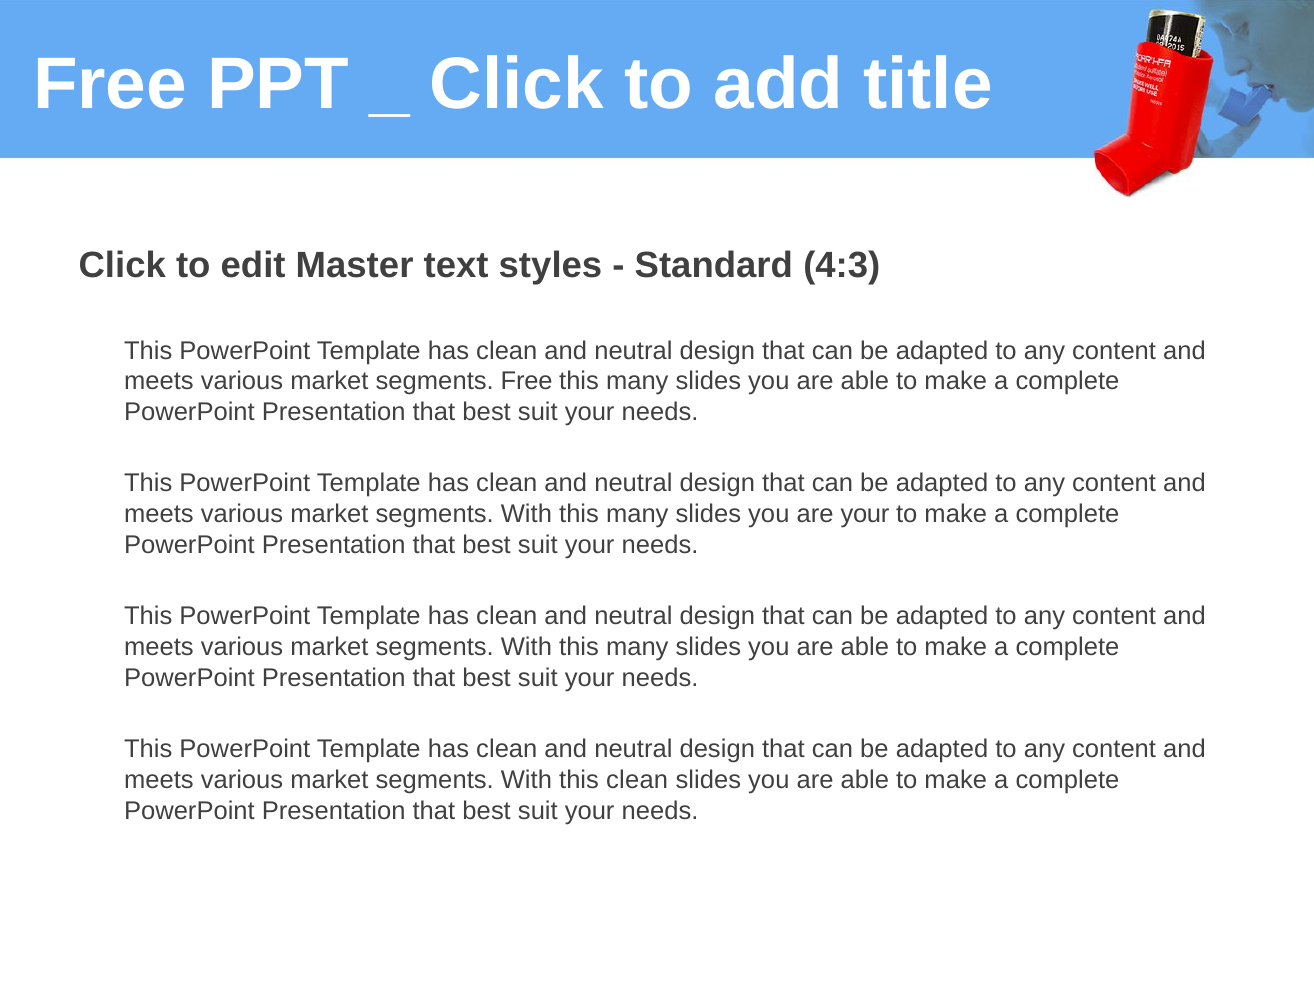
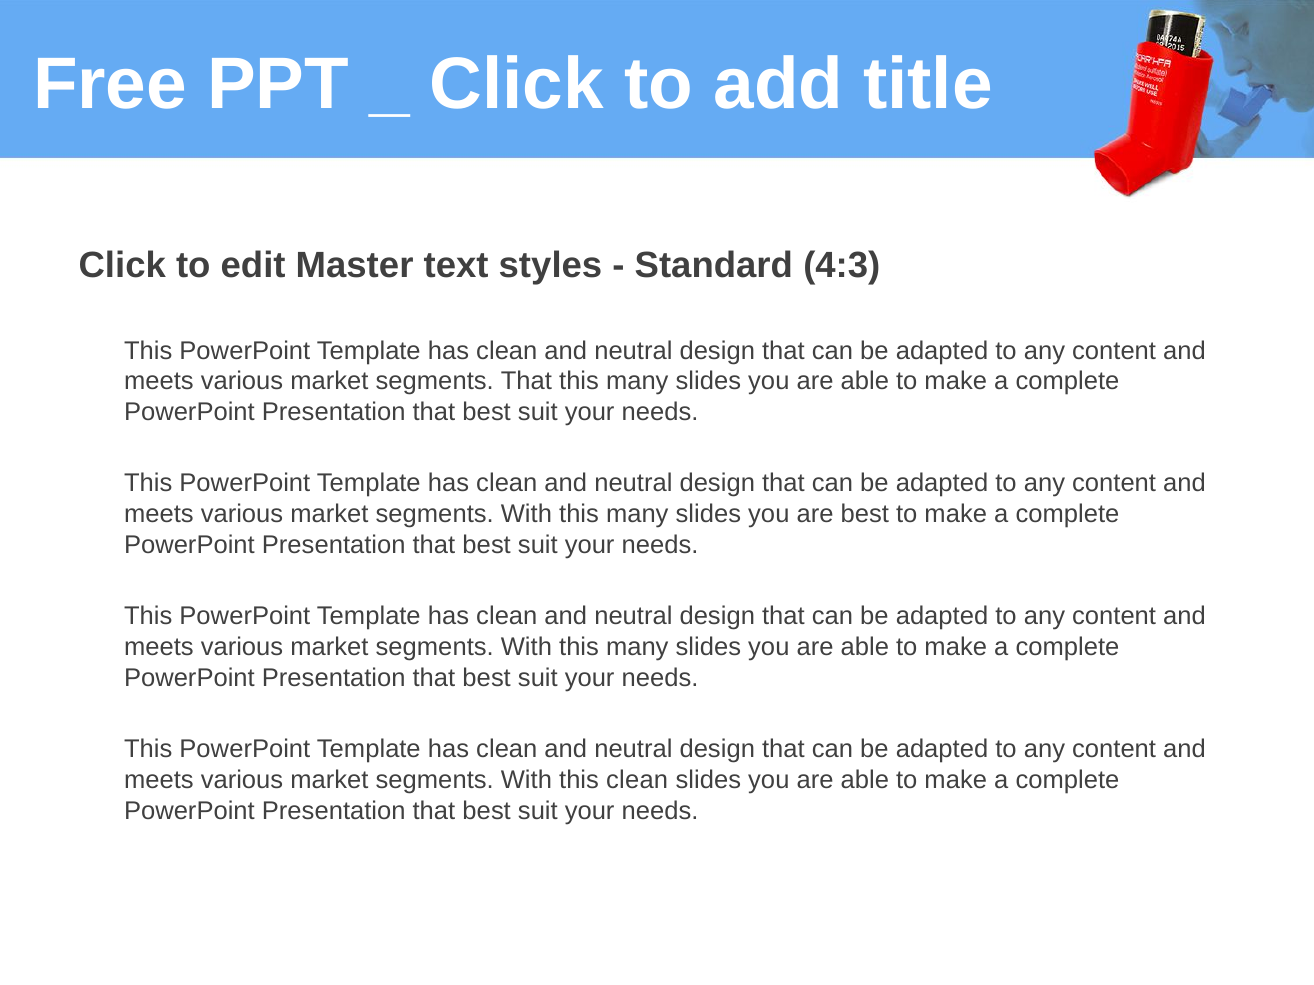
segments Free: Free -> That (526, 381)
are your: your -> best (865, 514)
